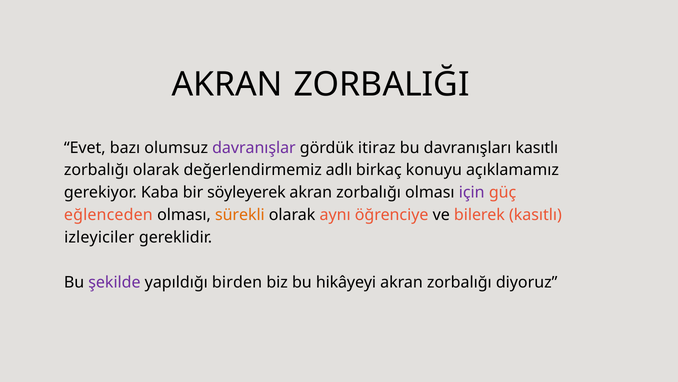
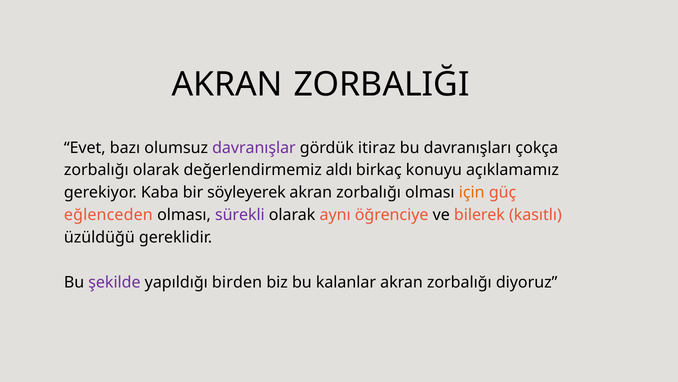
davranışları kasıtlı: kasıtlı -> çokça (537, 148)
adlı: adlı -> aldı (339, 170)
için colour: purple -> orange (472, 192)
sürekli colour: orange -> purple (240, 215)
izleyiciler: izleyiciler -> üzüldüğü (99, 237)
hikâyeyi: hikâyeyi -> kalanlar (346, 282)
